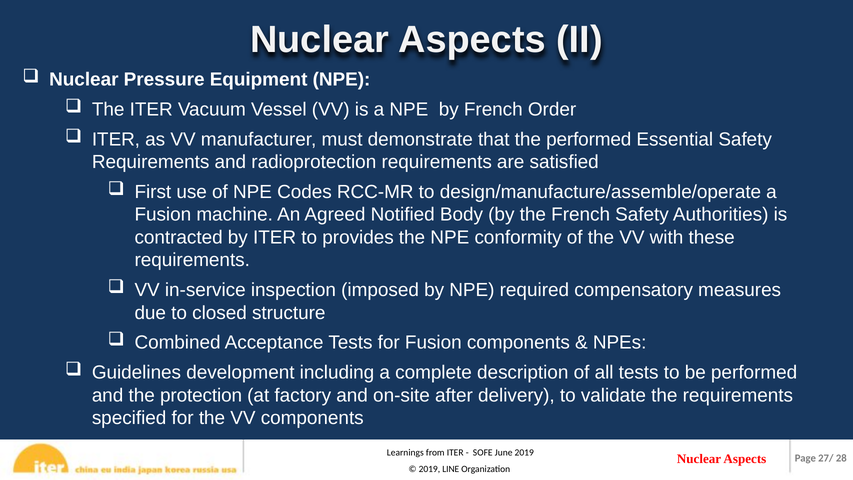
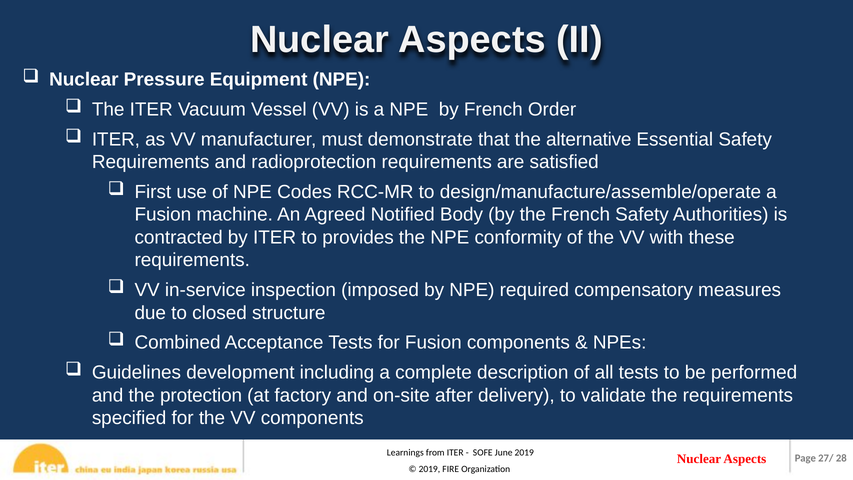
the performed: performed -> alternative (589, 139)
LINE: LINE -> FIRE (451, 469)
